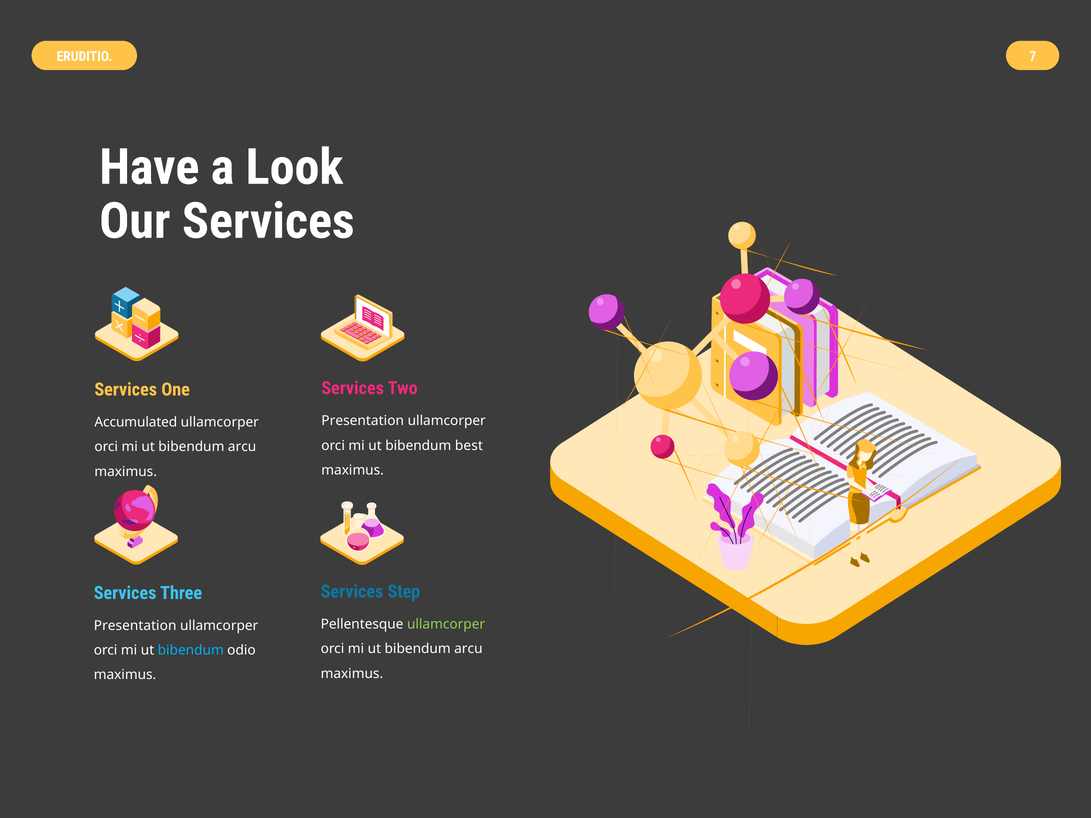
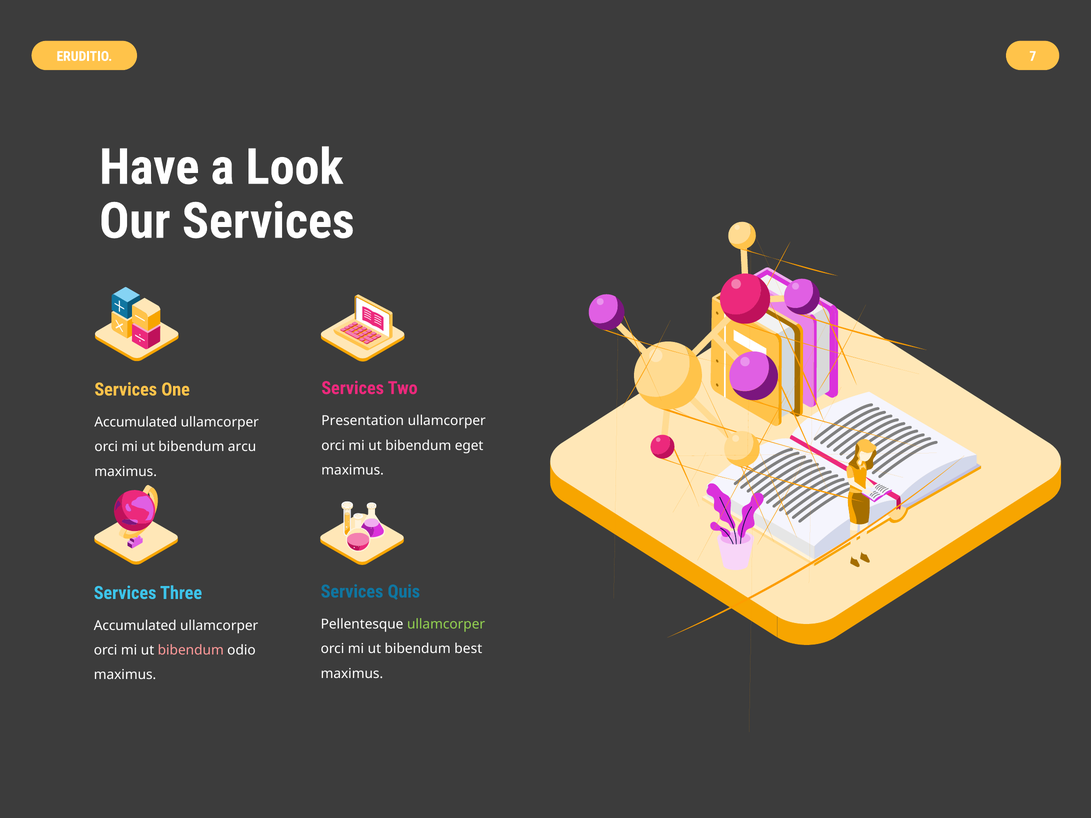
best: best -> eget (469, 446)
Step: Step -> Quis (404, 592)
Presentation: Presentation -> Accumulated (135, 626)
arcu: arcu -> best (468, 649)
bibendum colour: light blue -> pink (191, 651)
